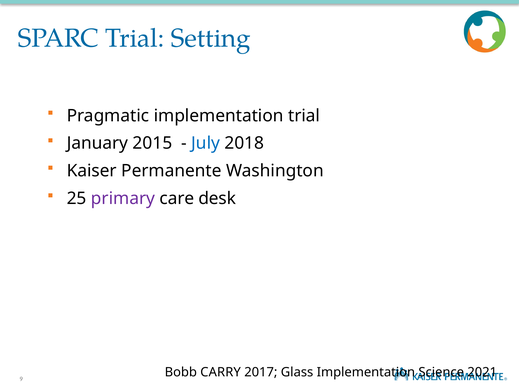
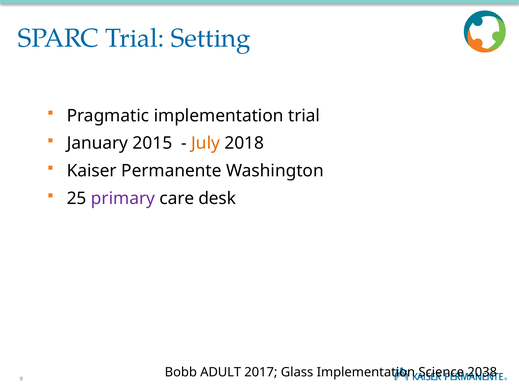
July colour: blue -> orange (206, 143)
CARRY: CARRY -> ADULT (221, 373)
2021: 2021 -> 2038 (482, 373)
